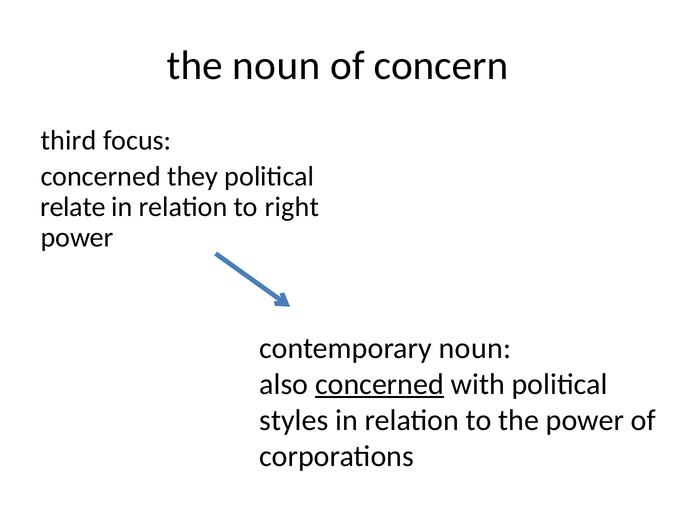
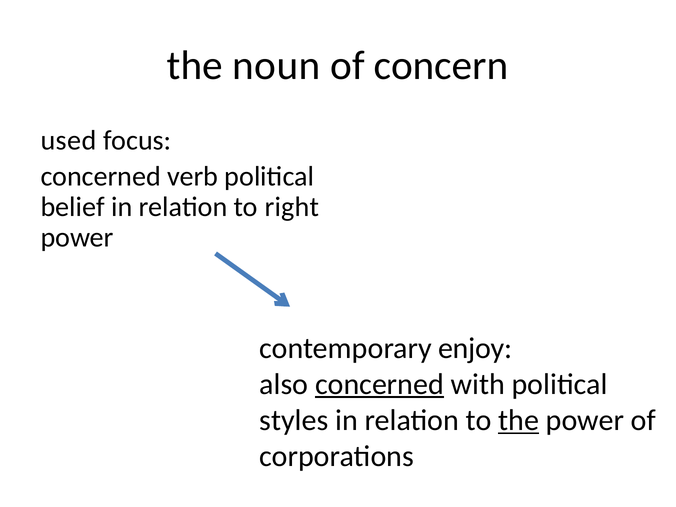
third: third -> used (69, 141)
they: they -> verb (193, 176)
relate: relate -> belief (73, 207)
contemporary noun: noun -> enjoy (475, 348)
the underline: none -> present (519, 420)
